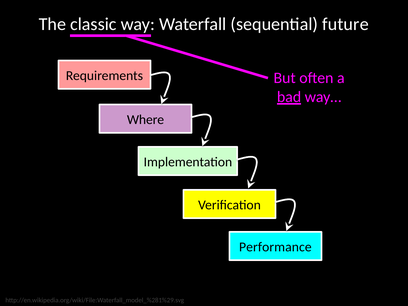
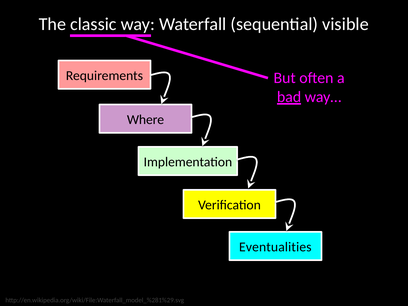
future: future -> visible (345, 24)
Performance: Performance -> Eventualities (275, 247)
